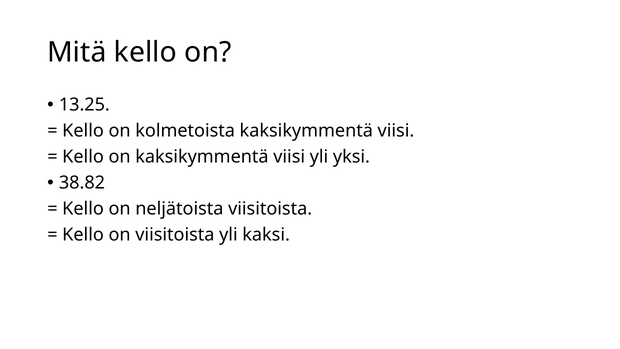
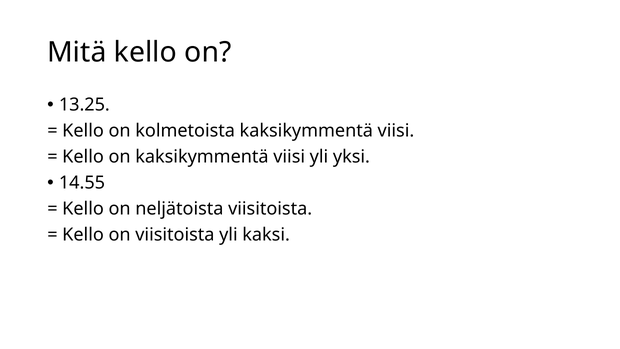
38.82: 38.82 -> 14.55 (82, 183)
